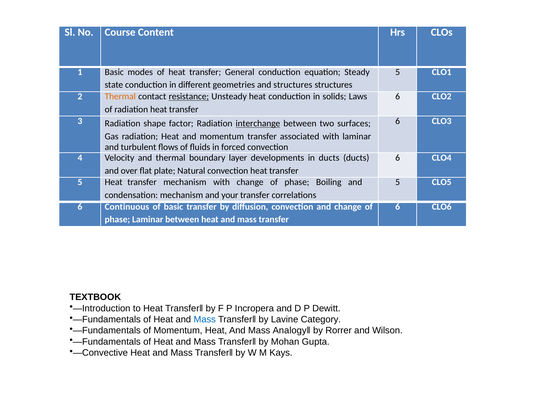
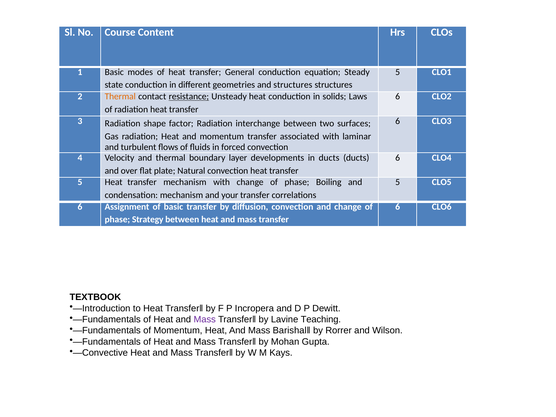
interchange underline: present -> none (258, 123)
Continuous: Continuous -> Assignment (127, 207)
phase Laminar: Laminar -> Strategy (148, 220)
Mass colour: blue -> purple (205, 319)
Category: Category -> Teaching (321, 319)
Analogy‖: Analogy‖ -> Barishal‖ (292, 331)
